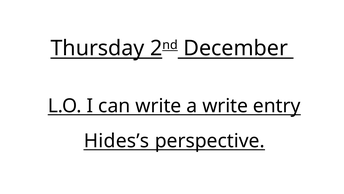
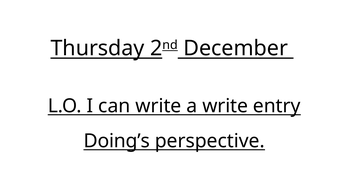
Hides’s: Hides’s -> Doing’s (117, 141)
